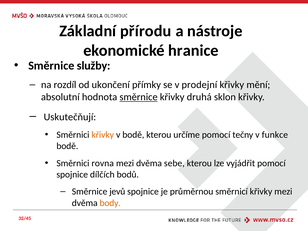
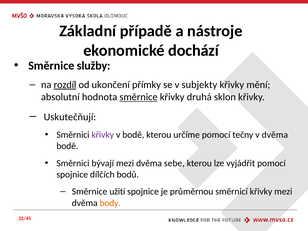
přírodu: přírodu -> případě (146, 31)
hranice: hranice -> dochází (193, 50)
rozdíl underline: none -> present (65, 85)
prodejní: prodejní -> subjekty (199, 85)
křivky colour: orange -> purple (103, 135)
v funkce: funkce -> dvěma (275, 135)
rovna: rovna -> bývají (103, 163)
jevů: jevů -> užití (117, 192)
